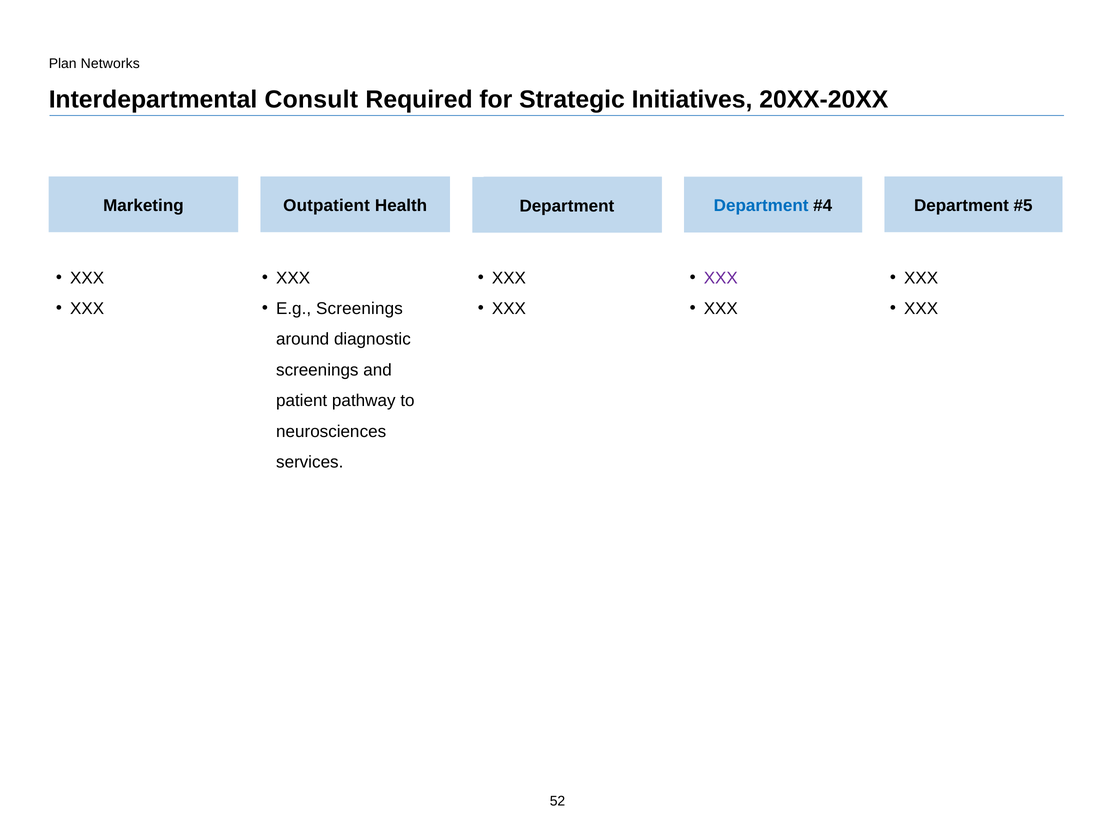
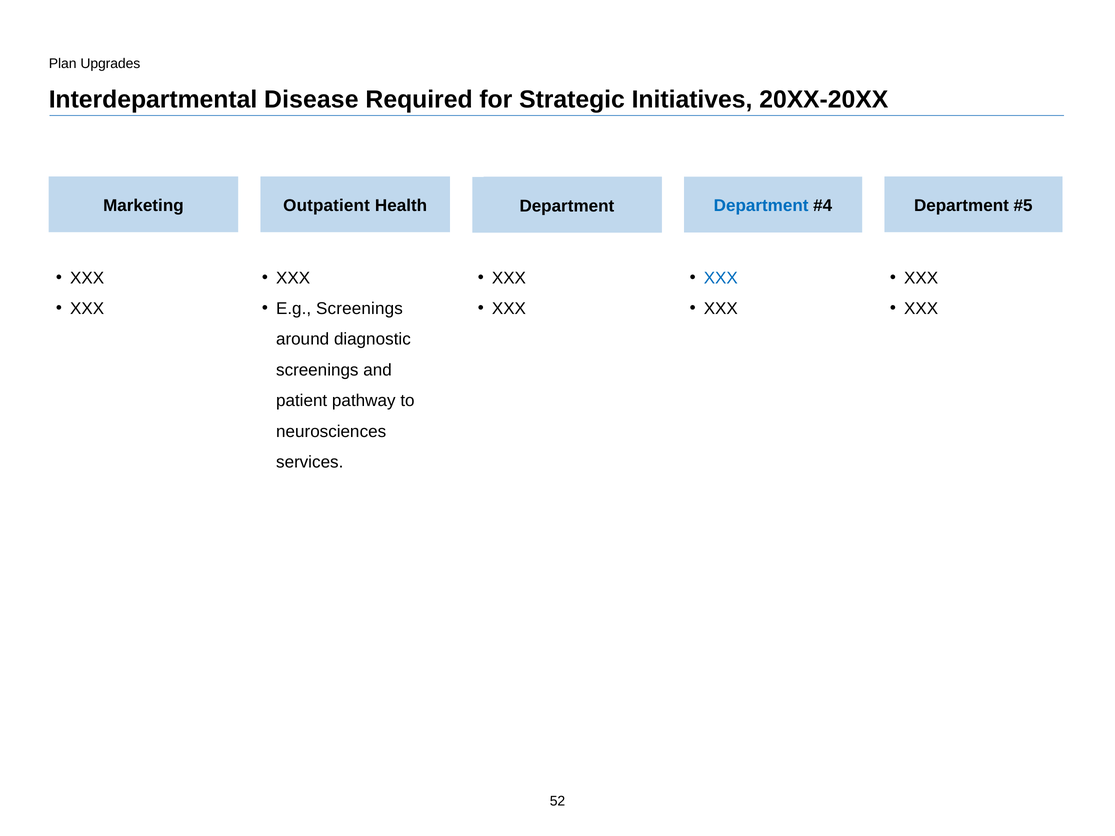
Networks: Networks -> Upgrades (110, 64)
Consult: Consult -> Disease (311, 99)
XXX colour: purple -> blue (721, 278)
